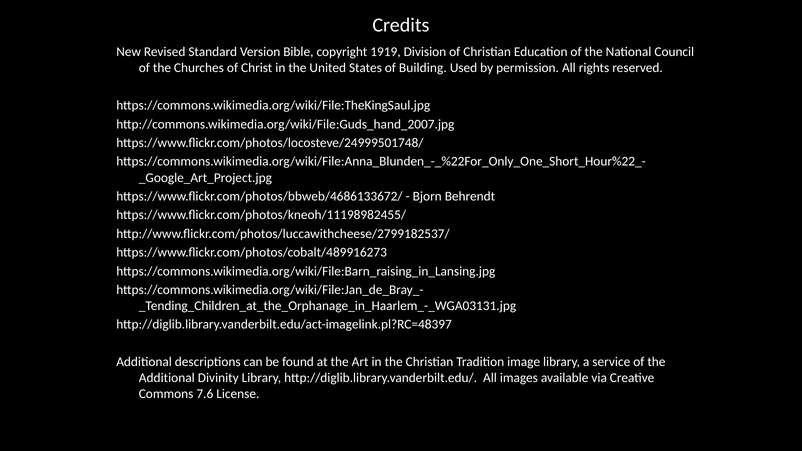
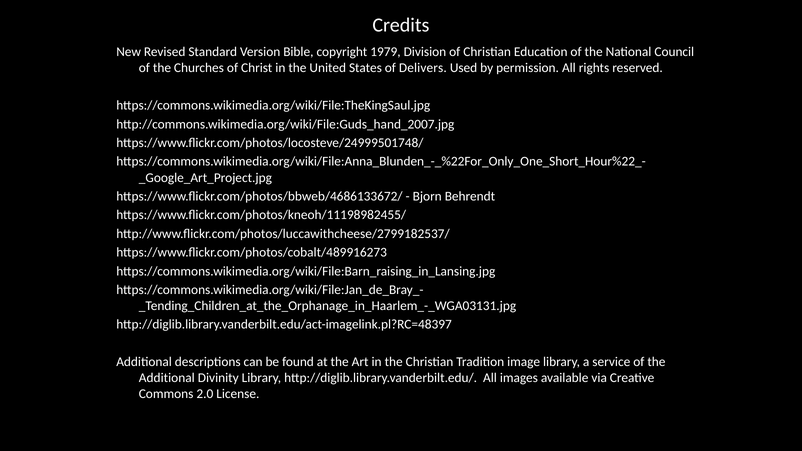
1919: 1919 -> 1979 (385, 52)
Building: Building -> Delivers (423, 68)
7.6: 7.6 -> 2.0 (205, 394)
